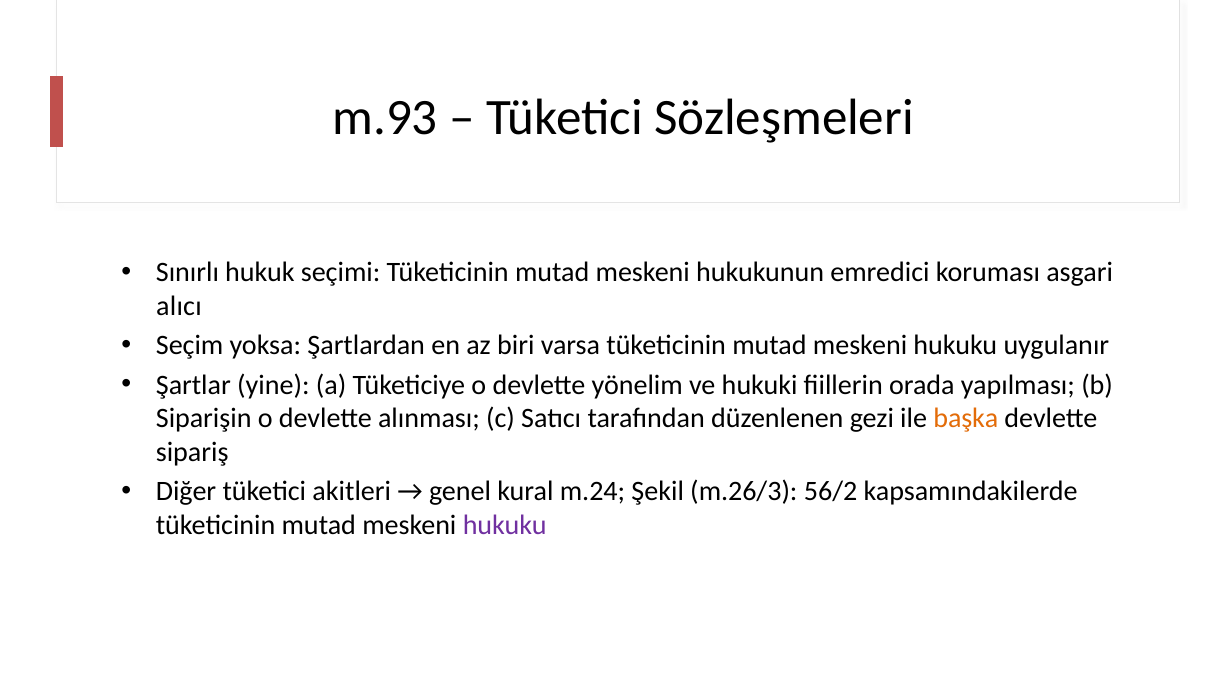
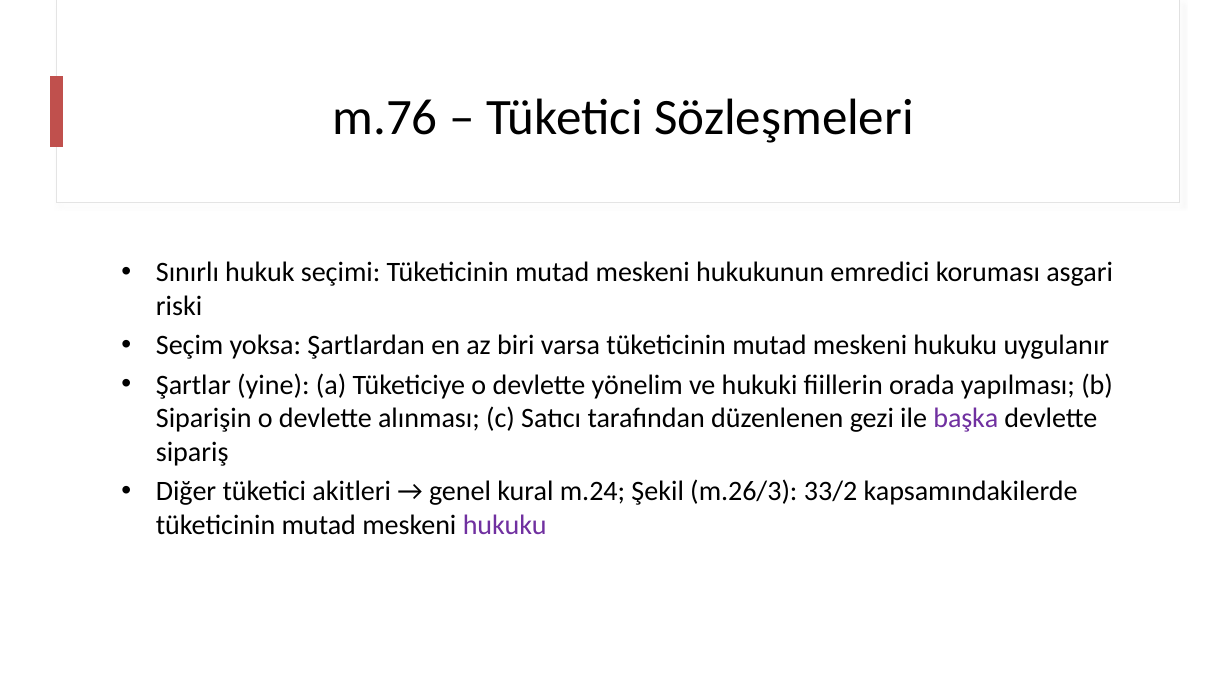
m.93: m.93 -> m.76 (385, 118)
alıcı: alıcı -> riski (179, 307)
başka colour: orange -> purple (966, 419)
56/2: 56/2 -> 33/2 (831, 492)
